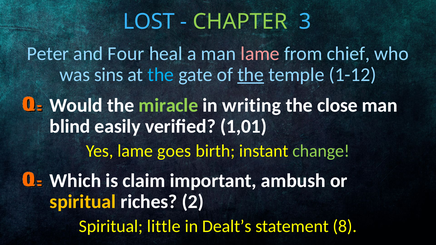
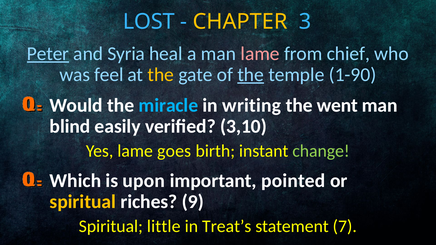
CHAPTER colour: light green -> yellow (240, 22)
Peter underline: none -> present (48, 54)
Four: Four -> Syria (126, 54)
sins: sins -> feel (109, 75)
the colour: light blue -> yellow (161, 75)
1-12: 1-12 -> 1-90 (353, 75)
miracle colour: light green -> light blue (168, 105)
close: close -> went (337, 105)
1,01: 1,01 -> 3,10 (244, 126)
claim: claim -> upon (144, 181)
ambush: ambush -> pointed (293, 181)
2: 2 -> 9 (193, 202)
Dealt’s: Dealt’s -> Treat’s (227, 227)
8: 8 -> 7 (345, 227)
